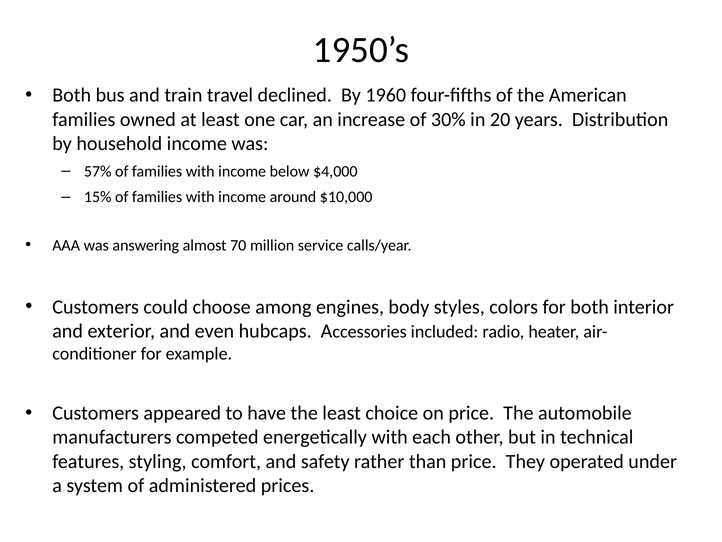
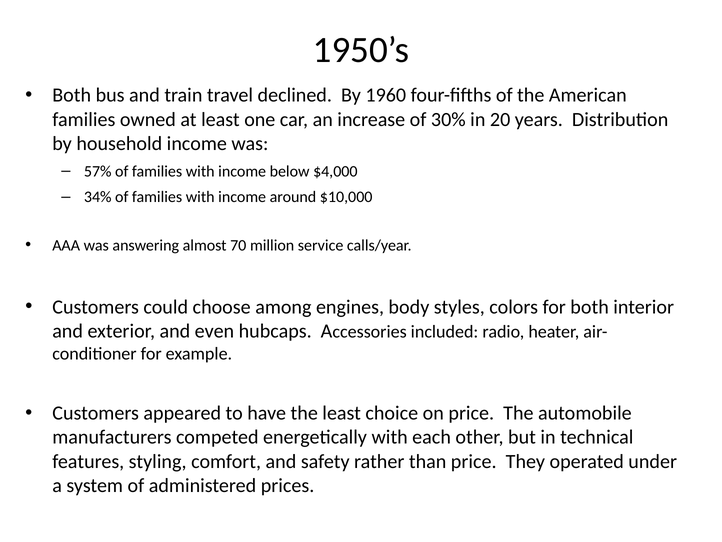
15%: 15% -> 34% (98, 197)
